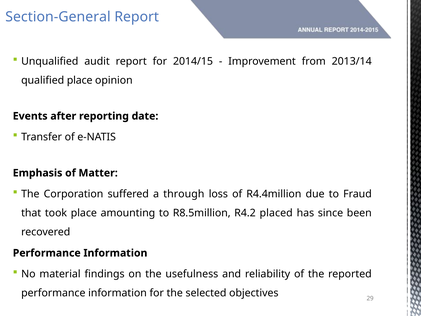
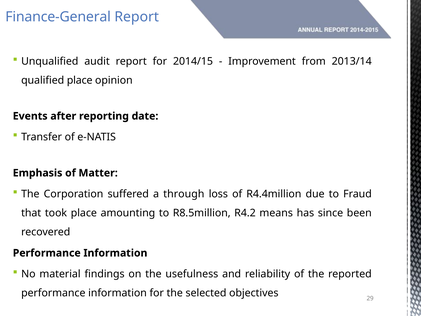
Section-General: Section-General -> Finance-General (58, 17)
placed: placed -> means (276, 213)
